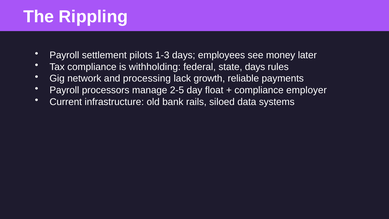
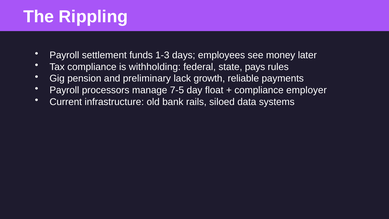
pilots: pilots -> funds (141, 55)
state days: days -> pays (255, 67)
network: network -> pension (84, 78)
processing: processing -> preliminary (147, 78)
2-5: 2-5 -> 7-5 (177, 90)
